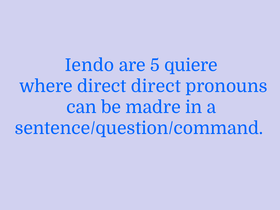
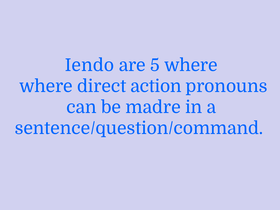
5 quiere: quiere -> where (191, 65)
direct direct: direct -> action (156, 86)
